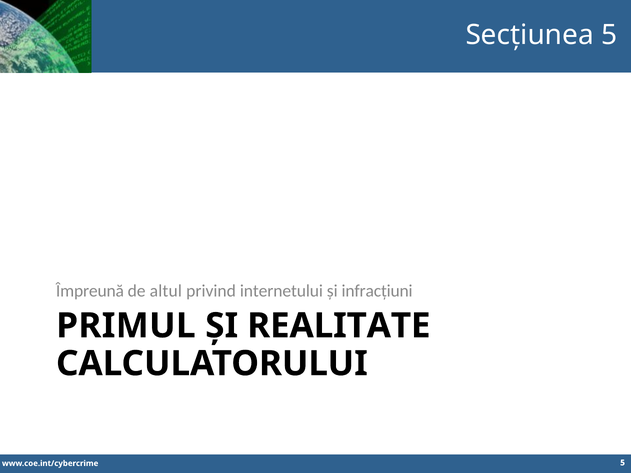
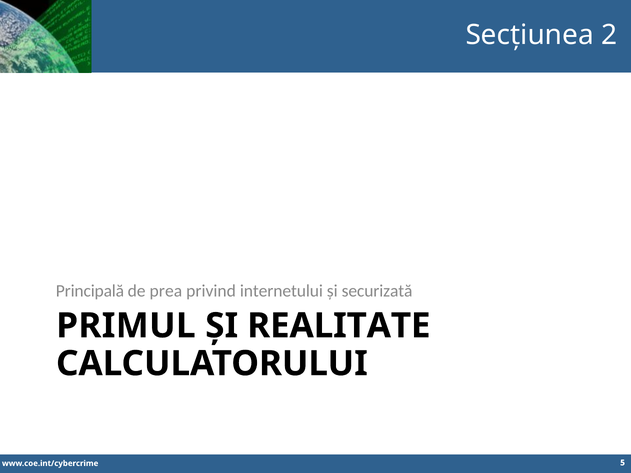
Secțiunea 5: 5 -> 2 (609, 35)
Împreună: Împreună -> Principală (90, 291)
altul: altul -> prea (166, 291)
infracțiuni: infracțiuni -> securizată (377, 291)
